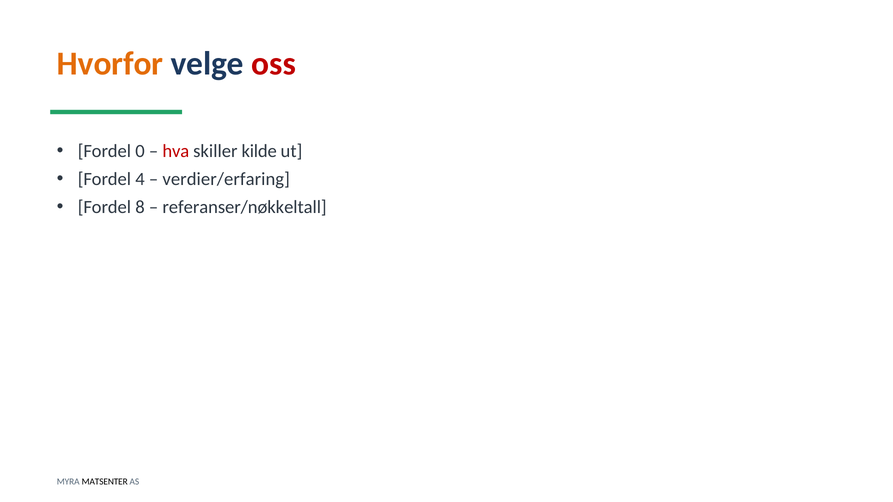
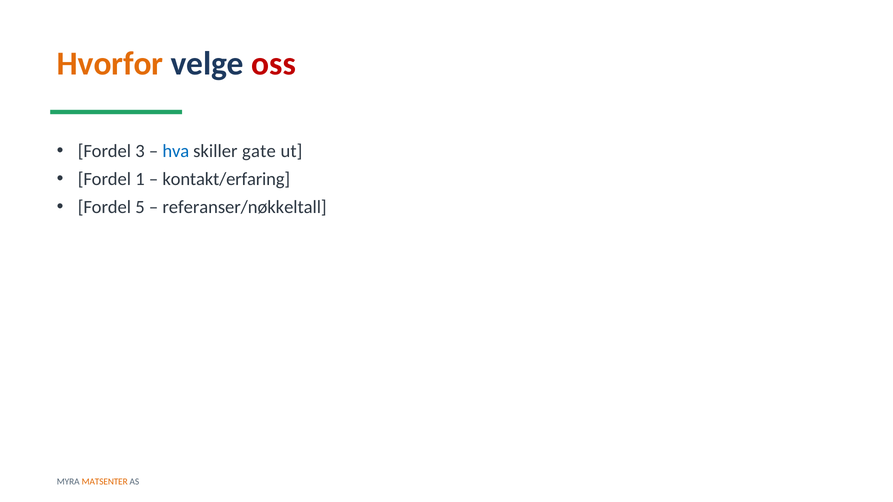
0: 0 -> 3 (140, 151)
hva colour: red -> blue (176, 151)
kilde: kilde -> gate (259, 151)
4: 4 -> 1 (140, 179)
verdier/erfaring: verdier/erfaring -> kontakt/erfaring (226, 179)
8: 8 -> 5 (140, 207)
MATSENTER colour: black -> orange (105, 482)
